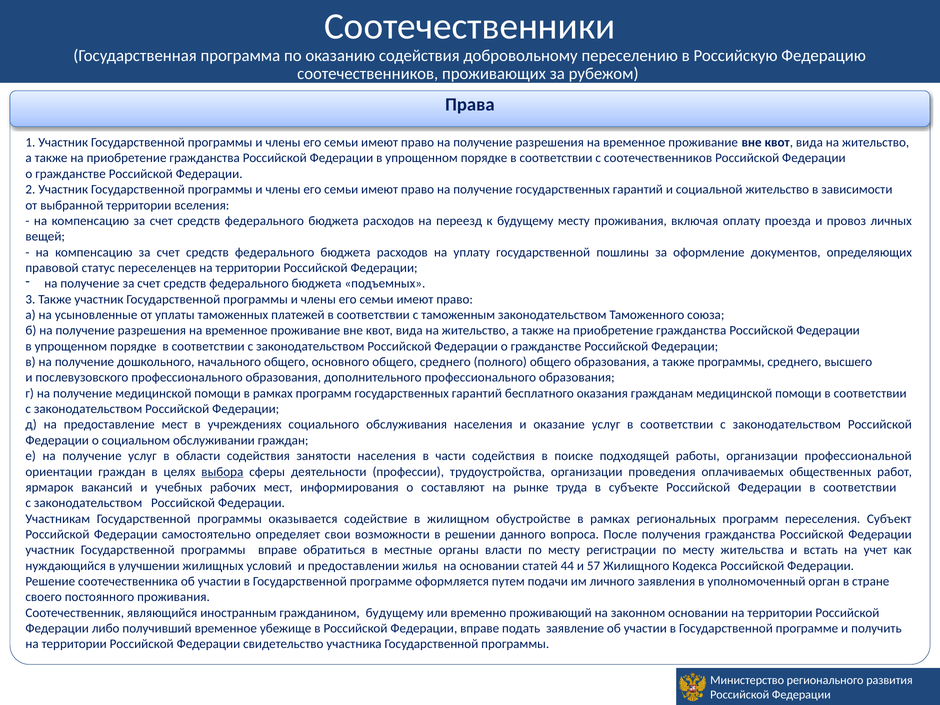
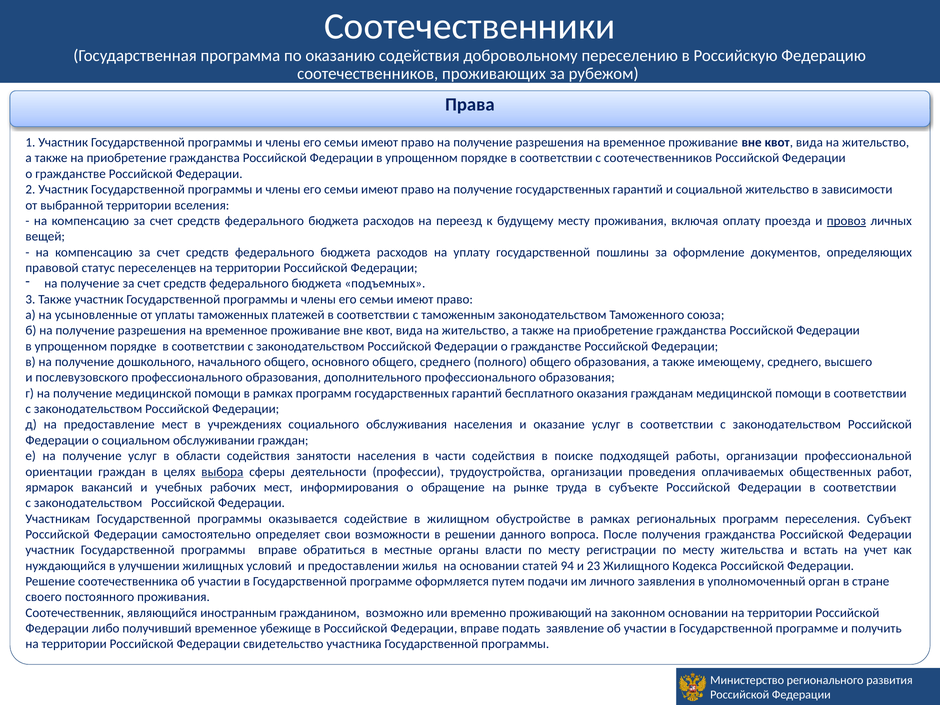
провоз underline: none -> present (846, 221)
также программы: программы -> имеющему (731, 362)
составляют: составляют -> обращение (453, 487)
44: 44 -> 94 (567, 566)
57: 57 -> 23 (594, 566)
гражданином будущему: будущему -> возможно (395, 613)
